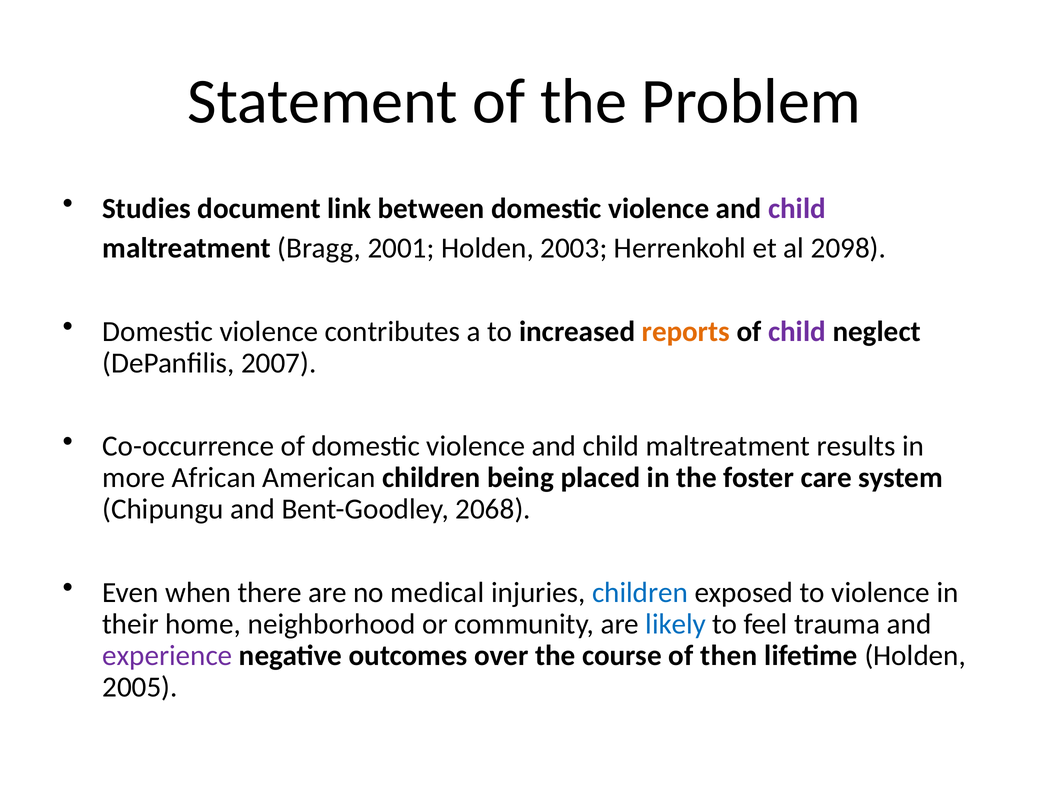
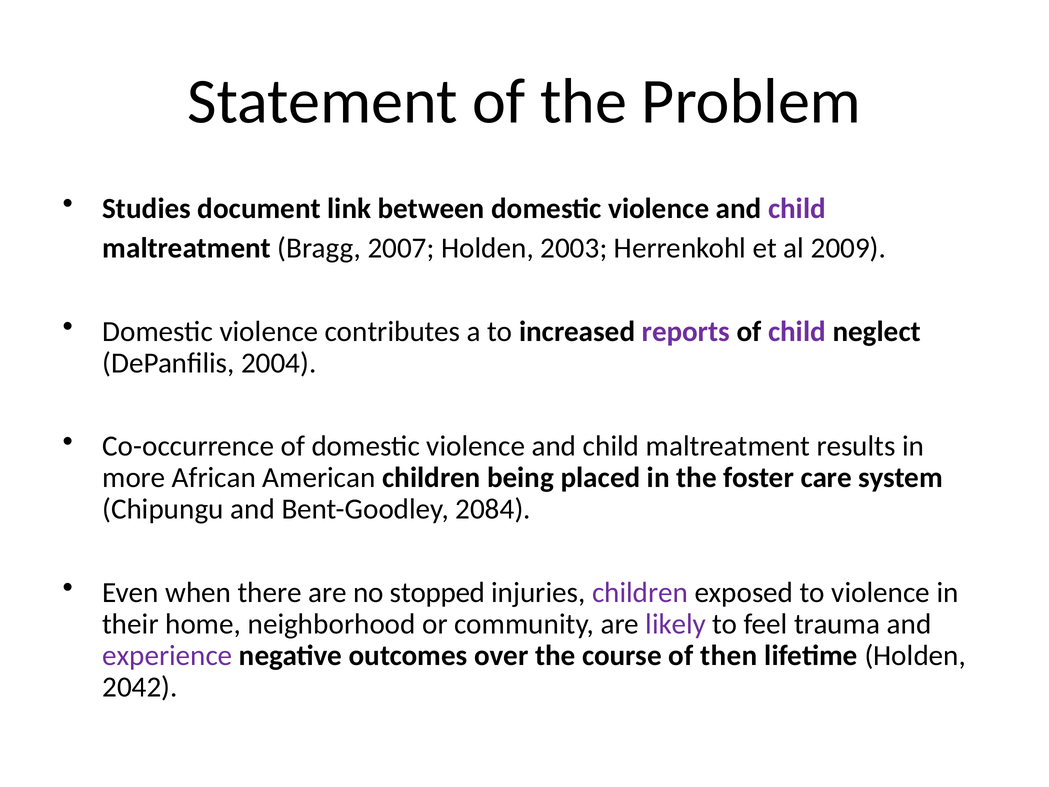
2001: 2001 -> 2007 (401, 248)
2098: 2098 -> 2009 (848, 248)
reports colour: orange -> purple (686, 331)
2007: 2007 -> 2004 (279, 363)
2068: 2068 -> 2084 (493, 509)
medical: medical -> stopped (438, 592)
children colour: blue -> purple (640, 592)
likely colour: blue -> purple (676, 624)
2005: 2005 -> 2042 (140, 687)
